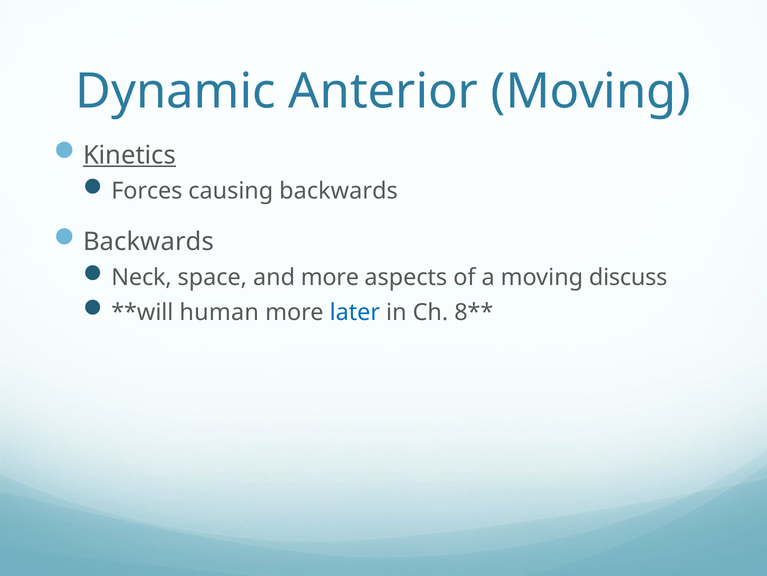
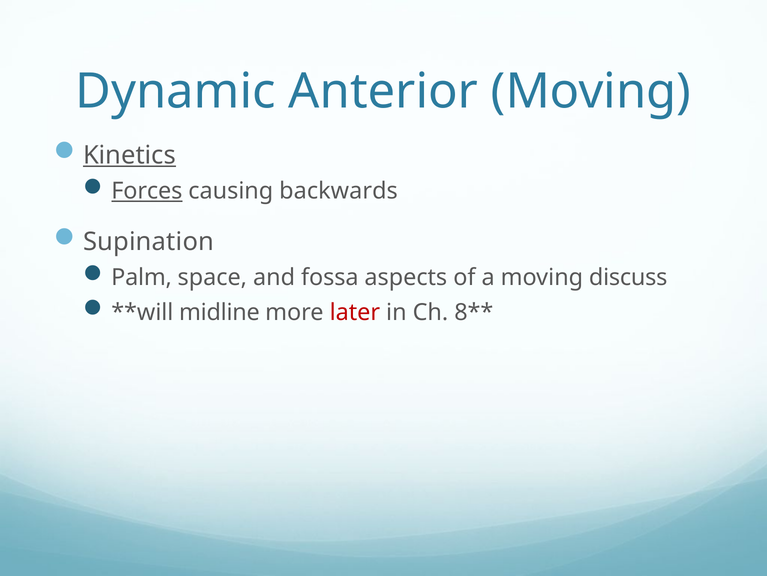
Forces underline: none -> present (147, 191)
Backwards: Backwards -> Supination (149, 242)
Neck: Neck -> Palm (142, 277)
and more: more -> fossa (330, 277)
human: human -> midline (219, 312)
later colour: blue -> red (355, 312)
